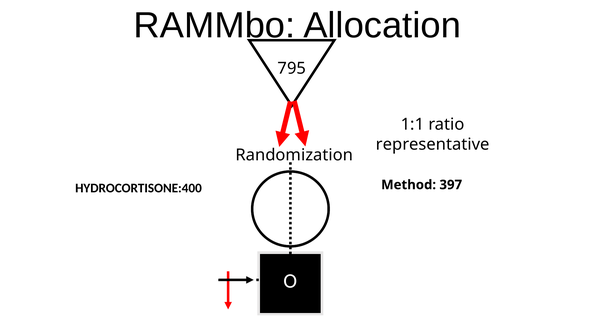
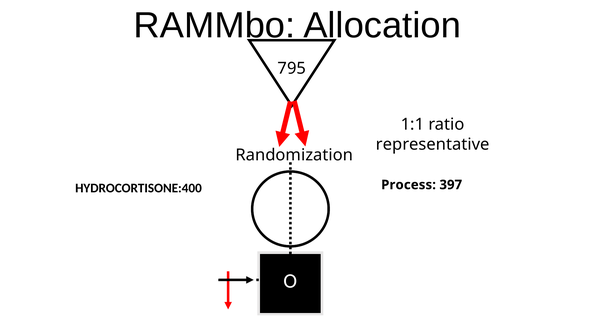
Method: Method -> Process (409, 185)
